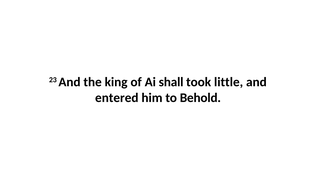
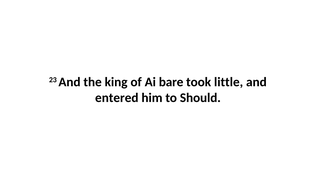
shall: shall -> bare (171, 82)
Behold: Behold -> Should (200, 98)
